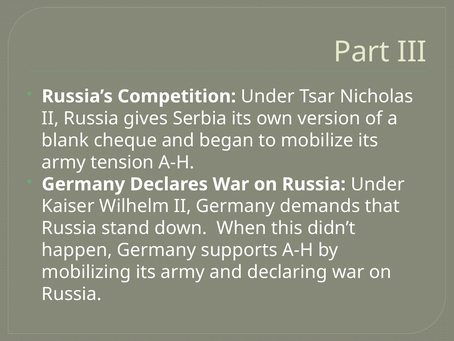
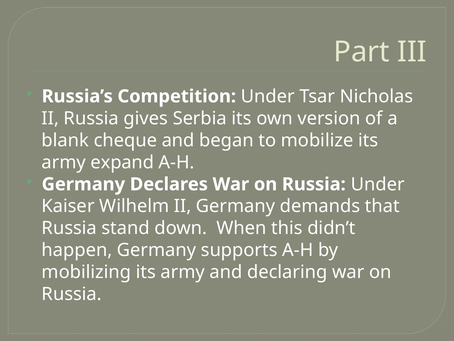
tension: tension -> expand (122, 162)
